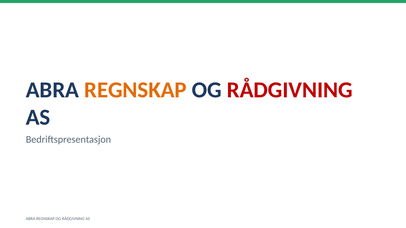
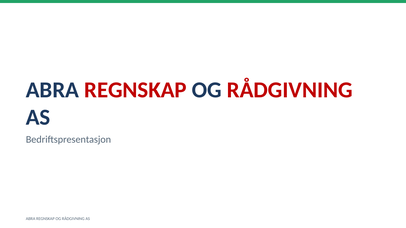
REGNSKAP colour: orange -> red (135, 90)
